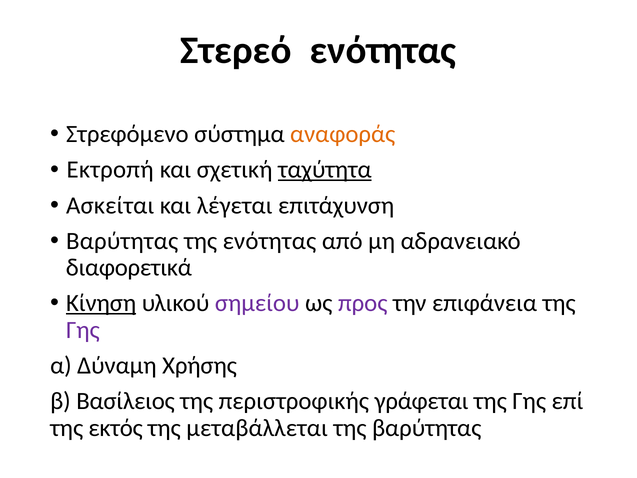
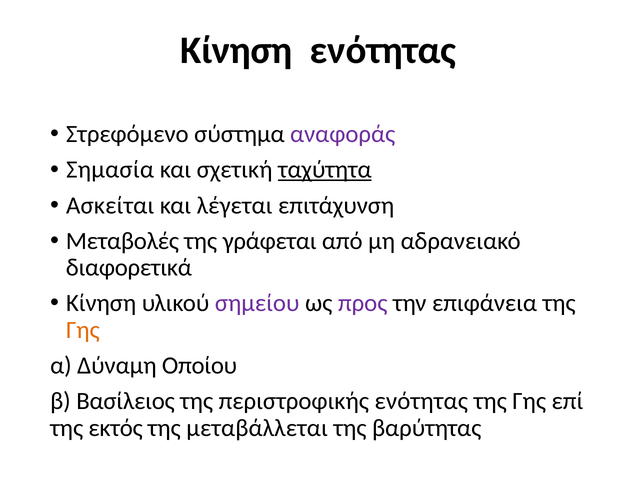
Στερεό: Στερεό -> Κίνηση (236, 50)
αναφοράς colour: orange -> purple (343, 134)
Εκτροπή: Εκτροπή -> Σημασία (110, 170)
Βαρύτητας: Βαρύτητας -> Μεταβολές (122, 241)
της ενότητας: ενότητας -> γράφεται (270, 241)
Κίνηση underline: present -> none (101, 303)
Γης colour: purple -> orange (83, 330)
Χρήσης: Χρήσης -> Οποίου (200, 365)
περιστροφικής γράφεται: γράφεται -> ενότητας (421, 401)
